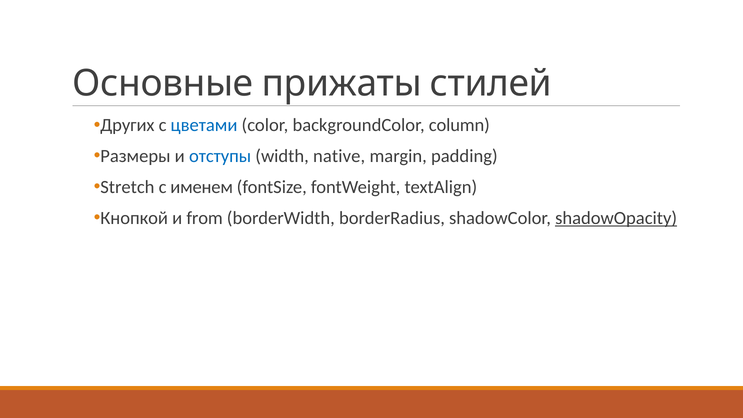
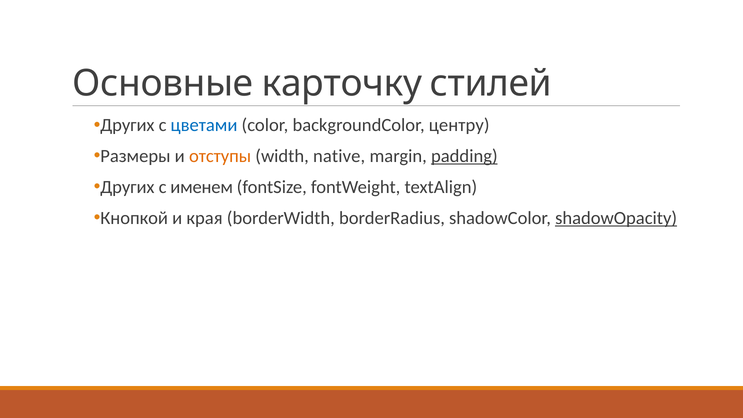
прижаты: прижаты -> карточку (342, 83)
column: column -> центру (459, 125)
отступы colour: blue -> orange (220, 156)
padding underline: none -> present (464, 156)
Stretch: Stretch -> Других (127, 187)
from: from -> края (204, 218)
